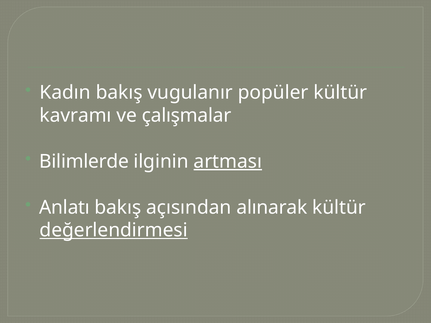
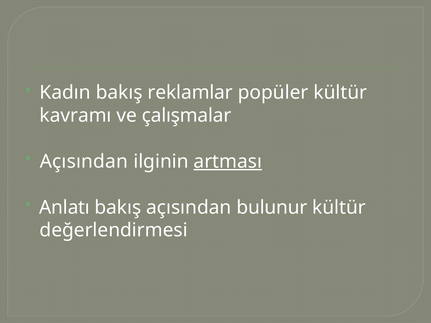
vugulanır: vugulanır -> reklamlar (190, 93)
Bilimlerde: Bilimlerde -> Açısından (84, 162)
alınarak: alınarak -> bulunur (272, 208)
değerlendirmesi underline: present -> none (114, 231)
